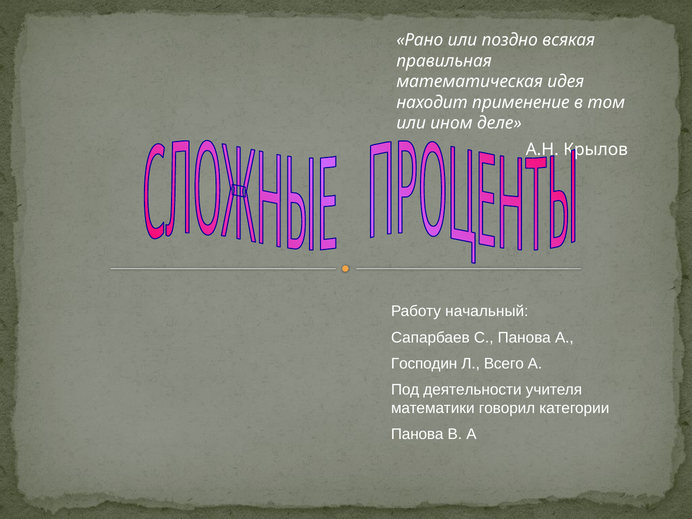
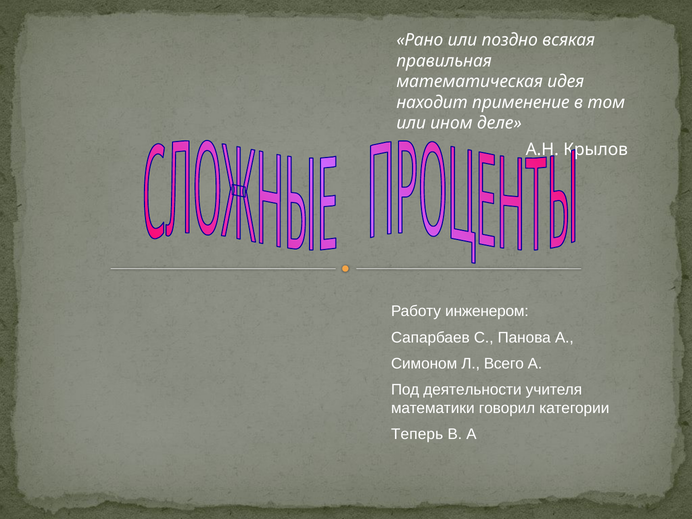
начальный: начальный -> инженером (487, 311)
Господин: Господин -> Симоном (424, 364)
Панова: Панова -> Теперь (417, 434)
